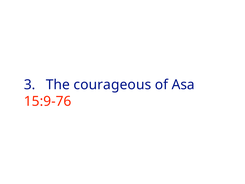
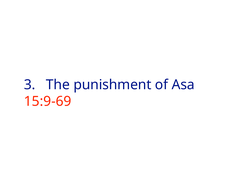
courageous: courageous -> punishment (112, 85)
15:9-76: 15:9-76 -> 15:9-69 (48, 101)
